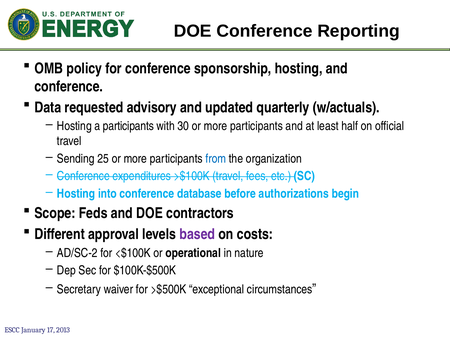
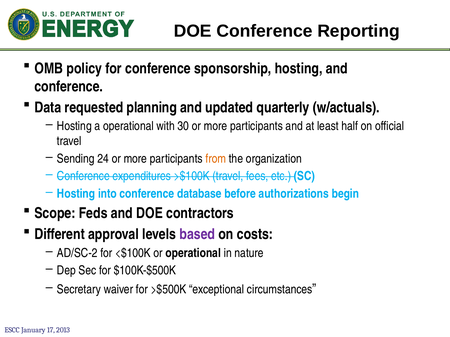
advisory: advisory -> planning (152, 108)
a participants: participants -> operational (128, 126)
25: 25 -> 24 (103, 159)
from colour: blue -> orange (216, 159)
